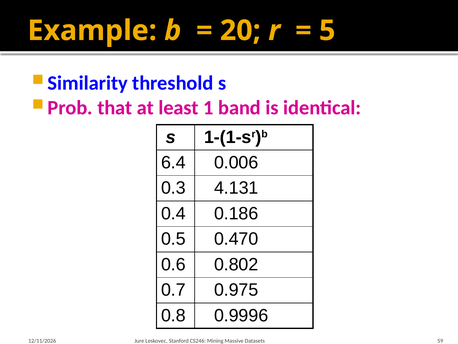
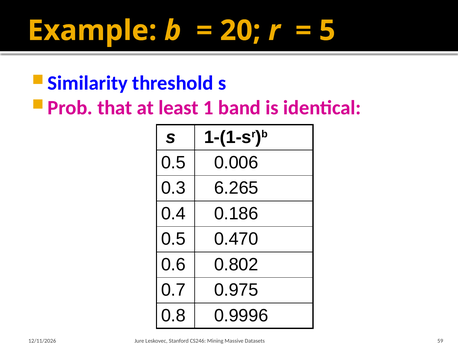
6.4: 6.4 -> 0.5 (173, 162)
4.131: 4.131 -> 6.265 (236, 188)
